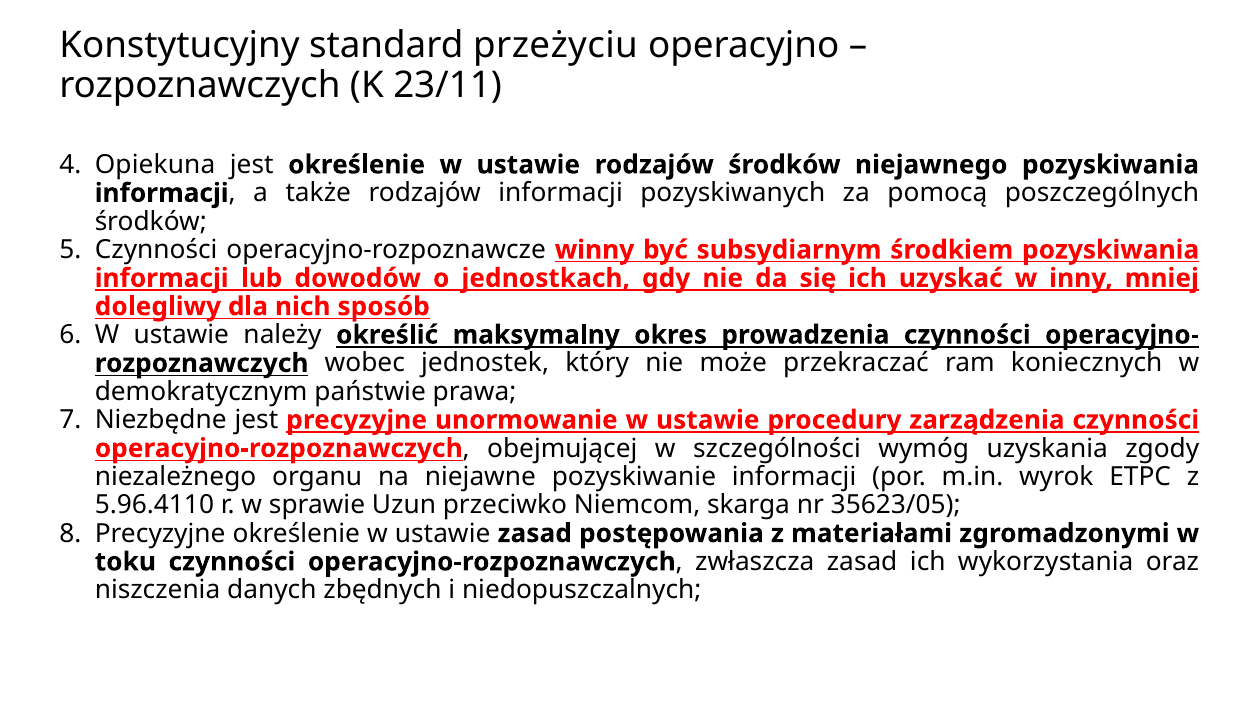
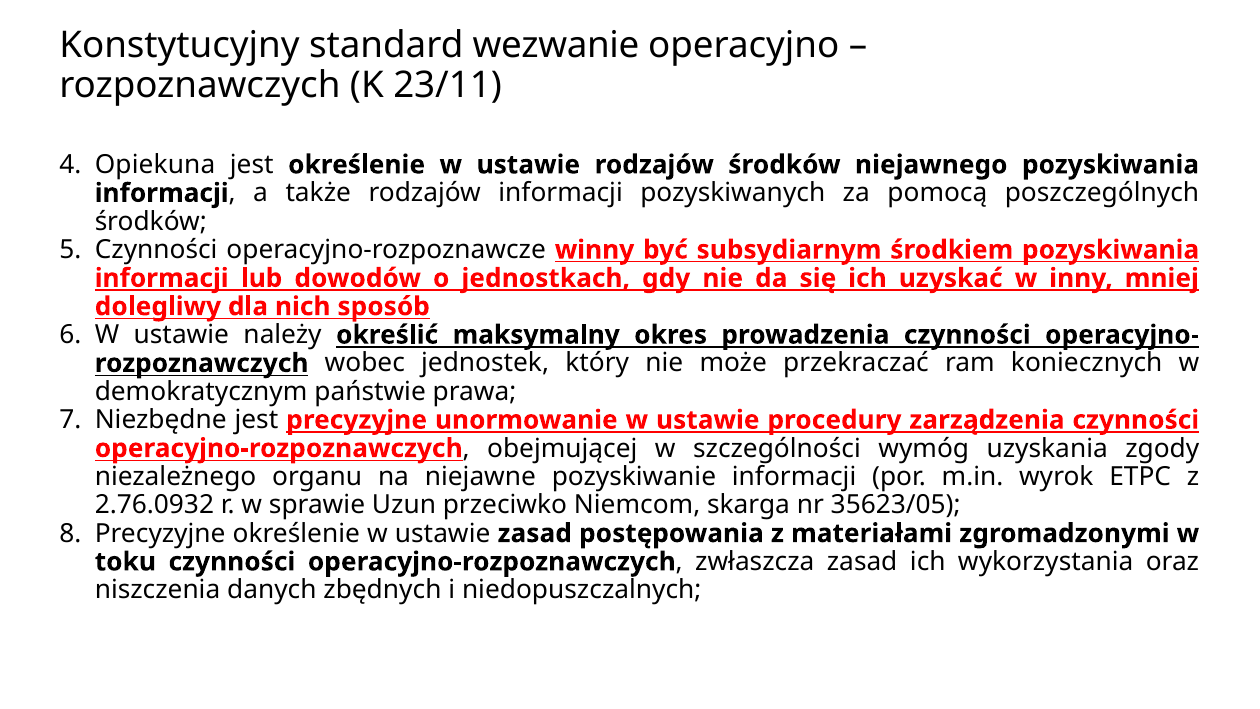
przeżyciu: przeżyciu -> wezwanie (556, 46)
5.96.4110: 5.96.4110 -> 2.76.0932 (154, 505)
